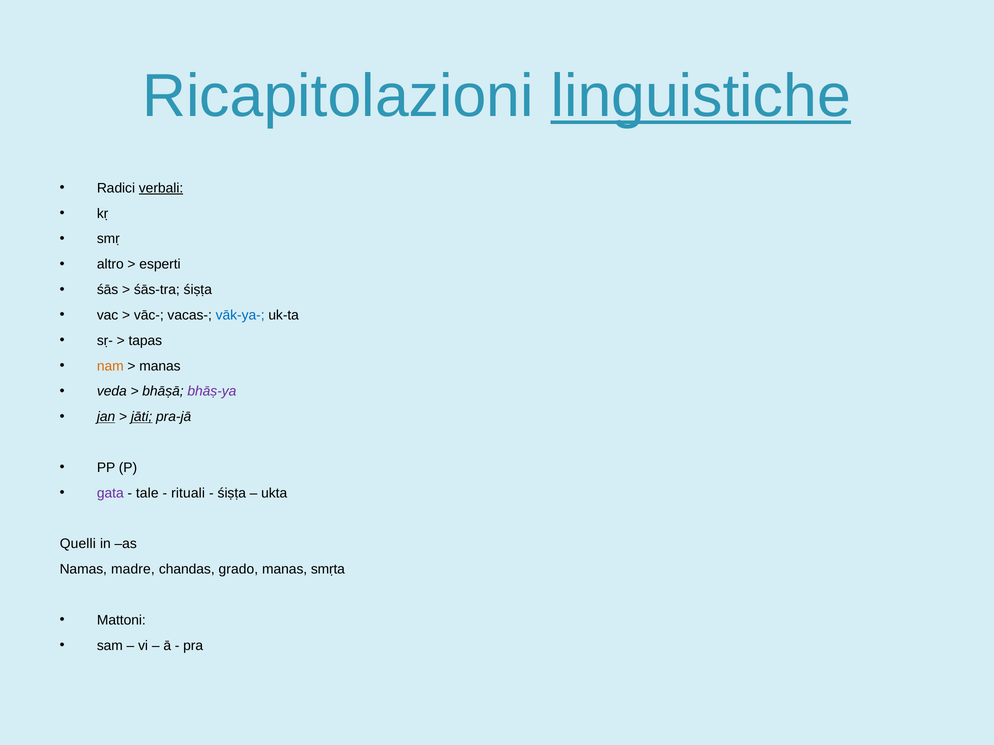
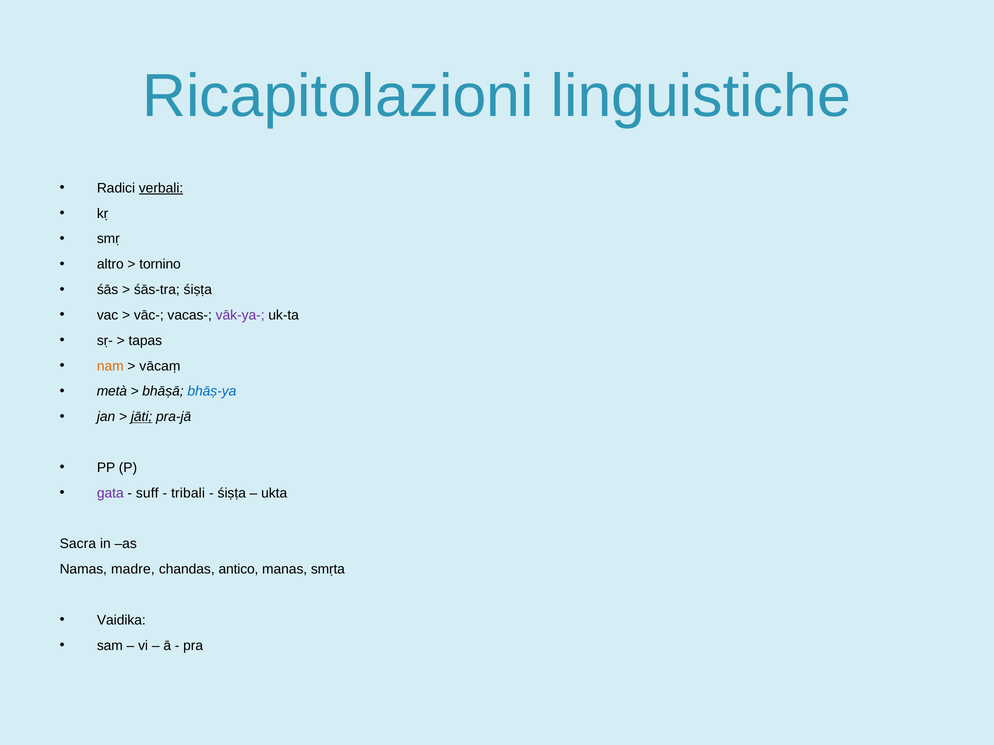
linguistiche underline: present -> none (701, 96)
esperti: esperti -> tornino (160, 264)
vāk-ya- colour: blue -> purple (240, 315)
manas: manas -> vācaṃ (160, 366)
veda: veda -> metà (112, 392)
bhāṣ-ya colour: purple -> blue (212, 392)
jan underline: present -> none (106, 417)
tale: tale -> suff (147, 493)
rituali: rituali -> tribali (188, 493)
Quelli: Quelli -> Sacra (78, 544)
grado: grado -> antico (238, 570)
Mattoni: Mattoni -> Vaidika (121, 621)
